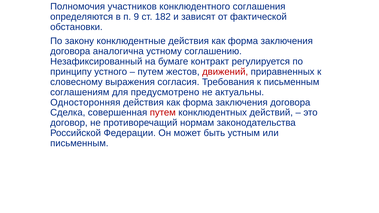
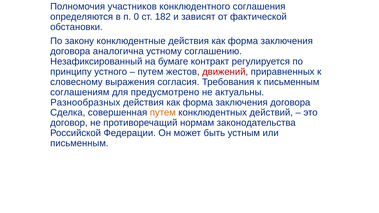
9: 9 -> 0 (136, 17)
Односторонняя: Односторонняя -> Разнообразных (85, 102)
путем colour: red -> orange (163, 113)
